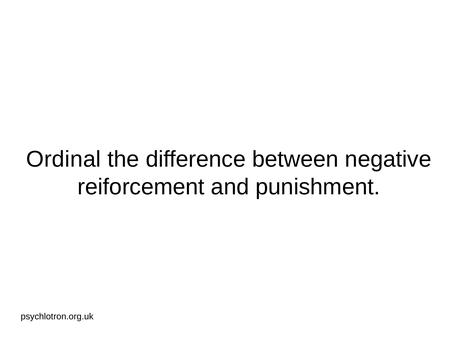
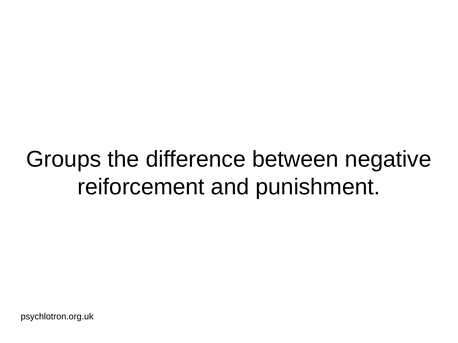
Ordinal: Ordinal -> Groups (64, 160)
